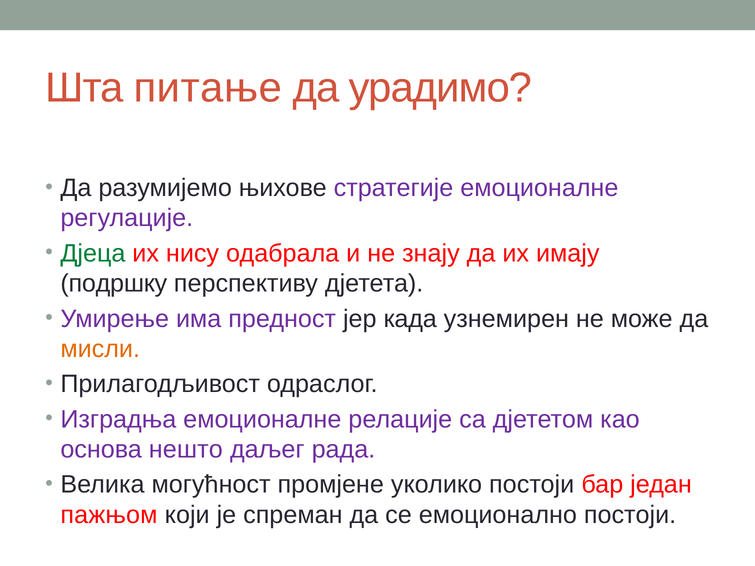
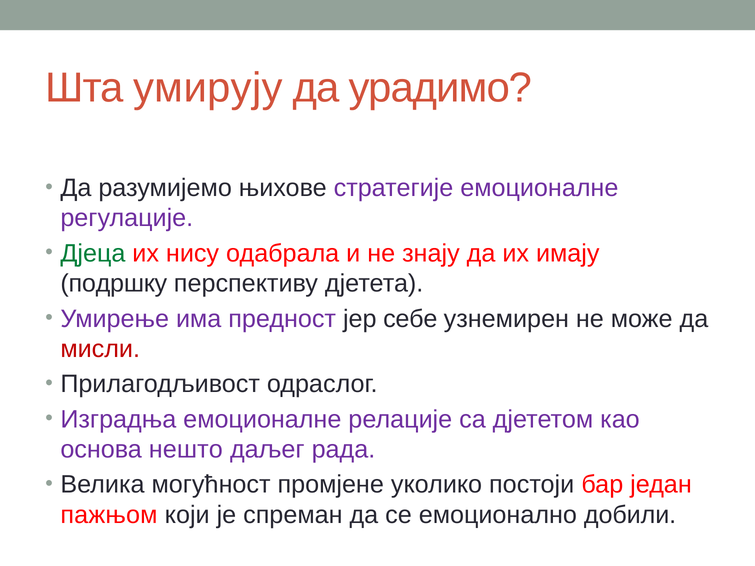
питање: питање -> умирују (208, 88)
када: када -> себе (410, 319)
мисли colour: orange -> red (100, 349)
емоционално постоји: постоји -> добили (630, 515)
